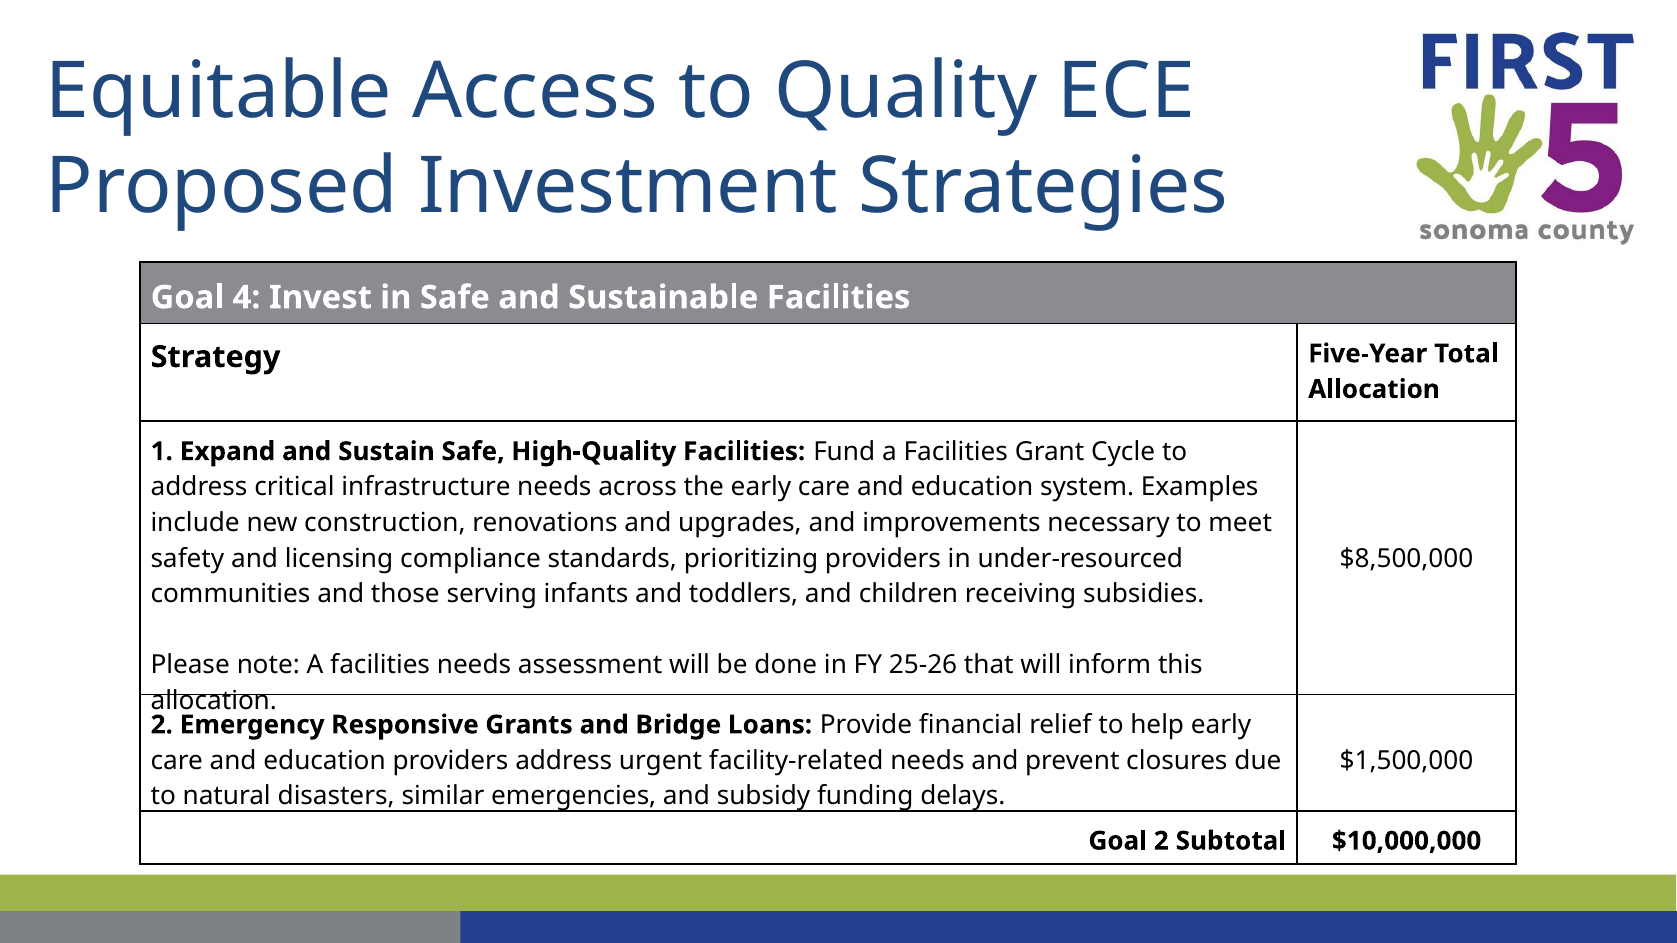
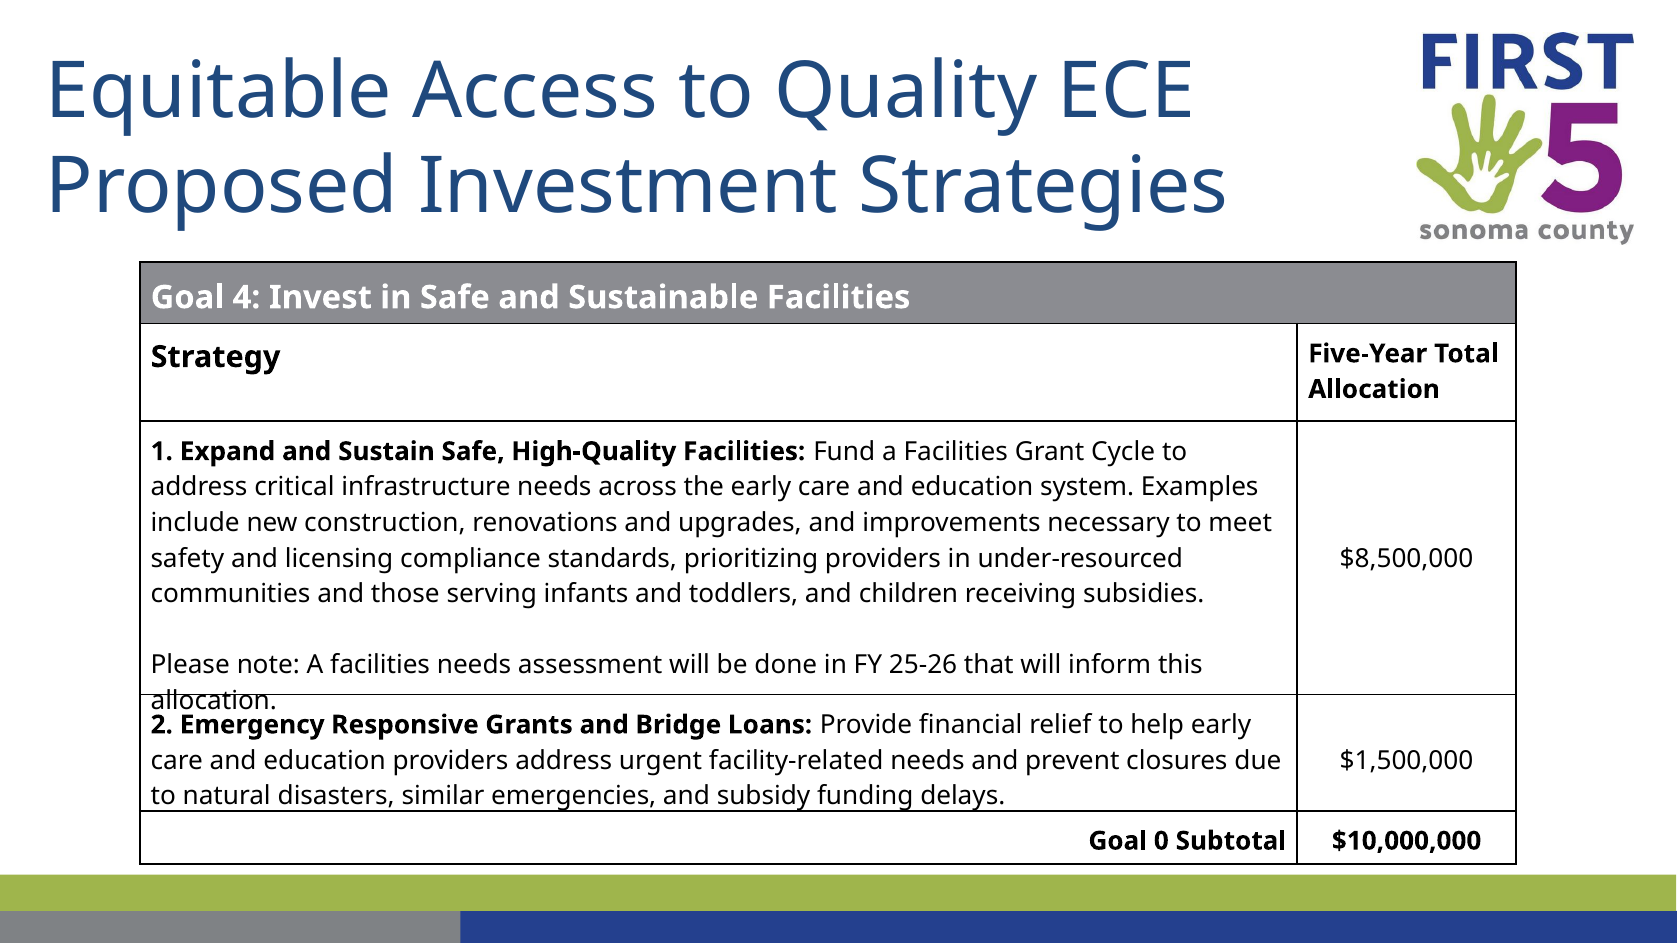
Goal 2: 2 -> 0 (1161, 841)
